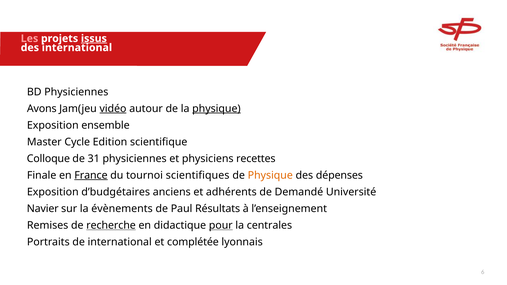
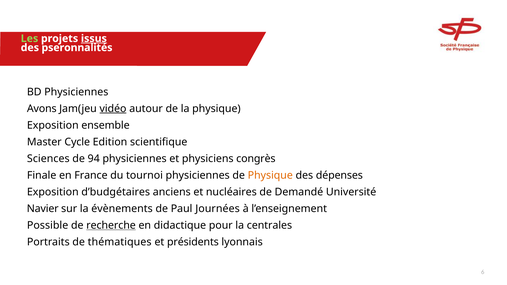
Les colour: pink -> light green (29, 39)
des international: international -> pseronnalités (77, 48)
physique underline: present -> none (216, 109)
Colloque: Colloque -> Sciences (48, 159)
31: 31 -> 94 (94, 159)
recettes: recettes -> congrès (256, 159)
France underline: present -> none (91, 175)
tournoi scientifiques: scientifiques -> physiciennes (198, 175)
adhérents: adhérents -> nucléaires (231, 192)
Résultats: Résultats -> Journées (218, 209)
Remises: Remises -> Possible (48, 225)
pour underline: present -> none (221, 225)
de international: international -> thématiques (120, 242)
complétée: complétée -> présidents (193, 242)
